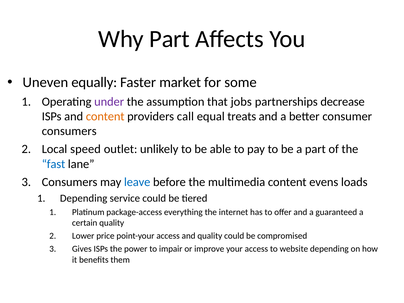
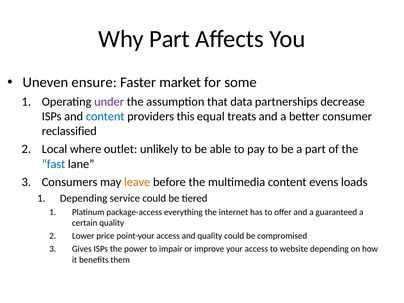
equally: equally -> ensure (94, 82)
jobs: jobs -> data (241, 102)
content colour: orange -> blue (105, 116)
call: call -> this (186, 116)
consumers: consumers -> reclassified (69, 131)
speed: speed -> where (86, 149)
leave colour: blue -> orange (137, 182)
